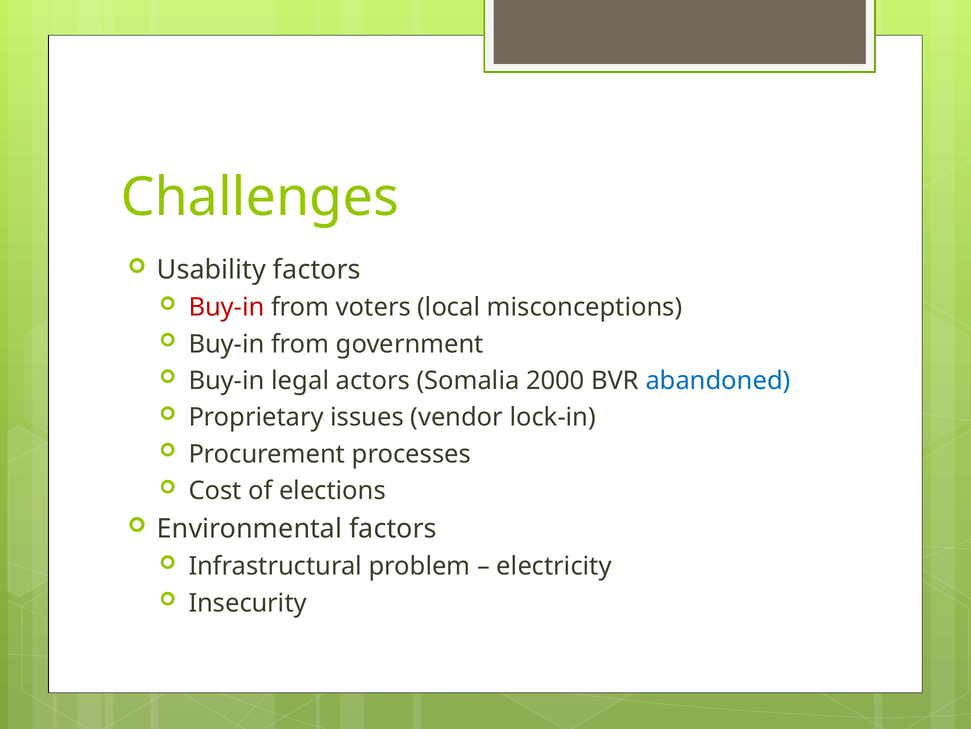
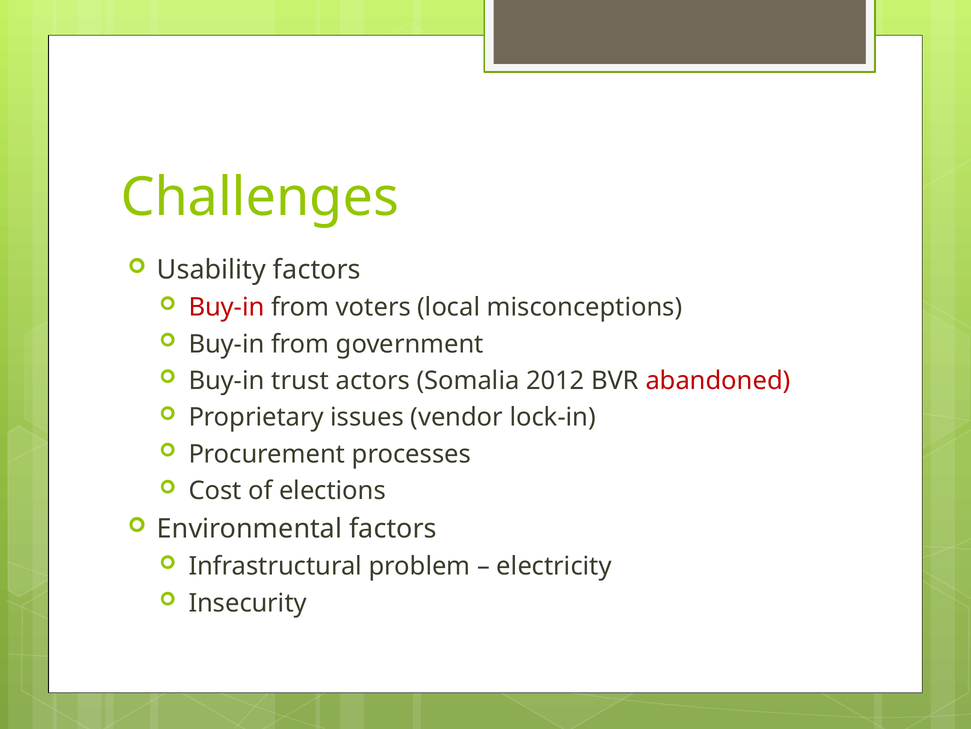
legal: legal -> trust (300, 380)
2000: 2000 -> 2012 (555, 380)
abandoned colour: blue -> red (718, 380)
